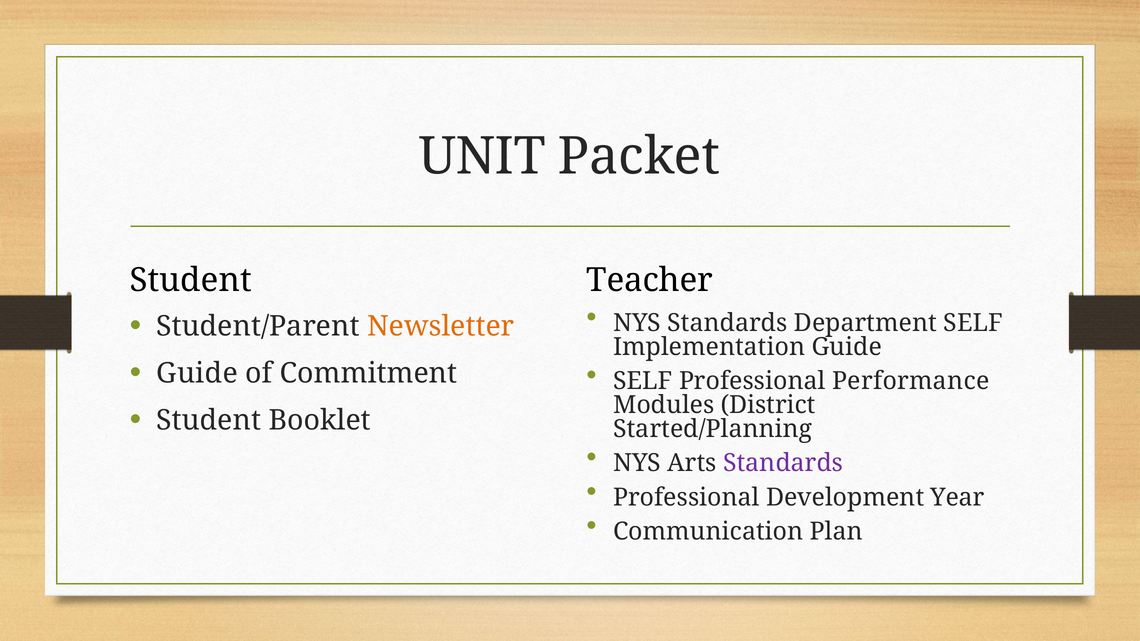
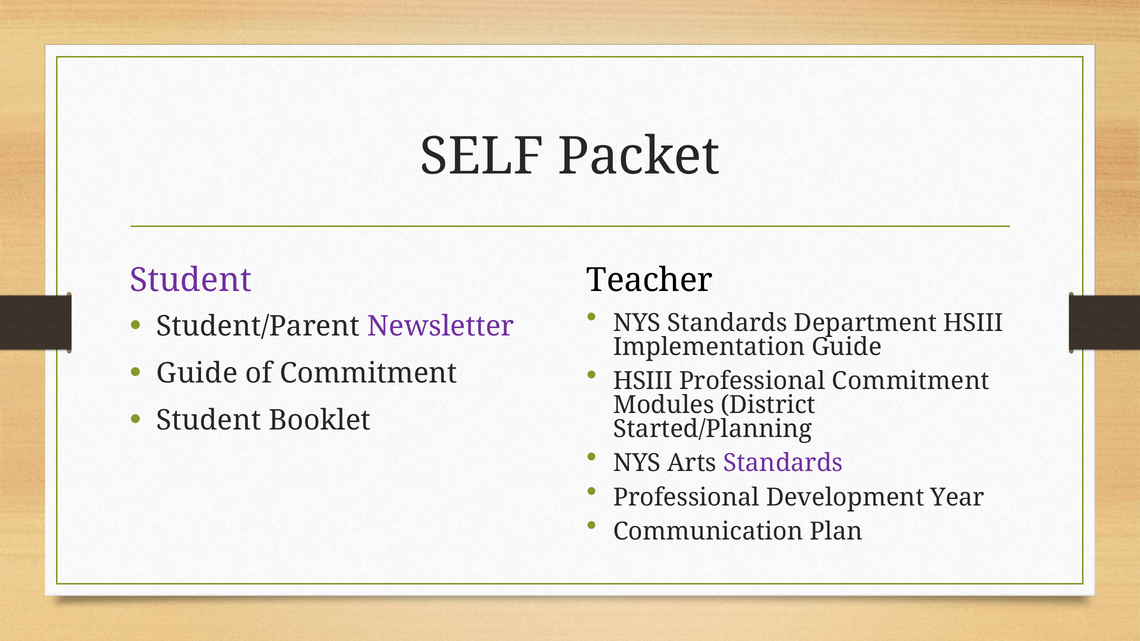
UNIT: UNIT -> SELF (482, 156)
Student colour: black -> purple (191, 281)
Department SELF: SELF -> HSIII (973, 323)
Newsletter colour: orange -> purple (441, 327)
SELF: SELF -> HSIII (643, 381)
Professional Performance: Performance -> Commitment (911, 381)
